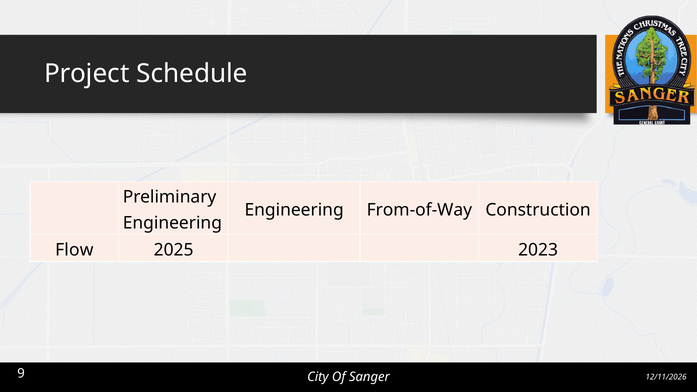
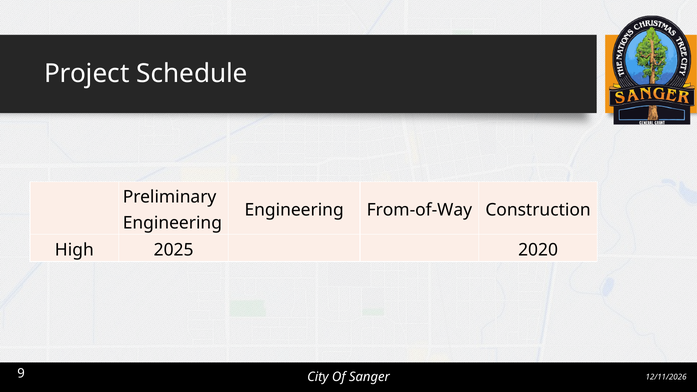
Flow: Flow -> High (74, 250)
2023: 2023 -> 2020 (538, 250)
